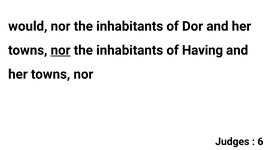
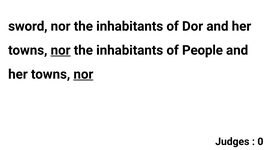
would: would -> sword (28, 26)
Having: Having -> People (202, 50)
nor underline: none -> present (83, 74)
6: 6 -> 0 (260, 141)
